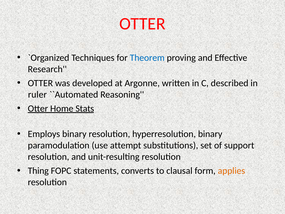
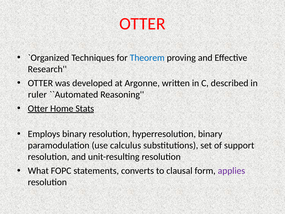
attempt: attempt -> calculus (126, 145)
Thing: Thing -> What (38, 171)
applies colour: orange -> purple (231, 171)
